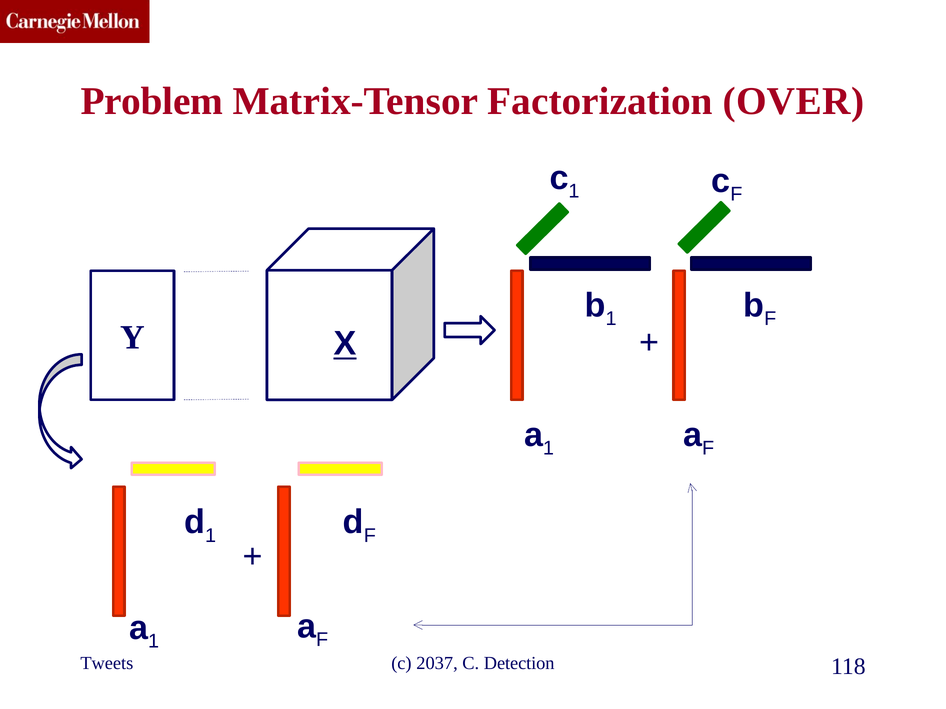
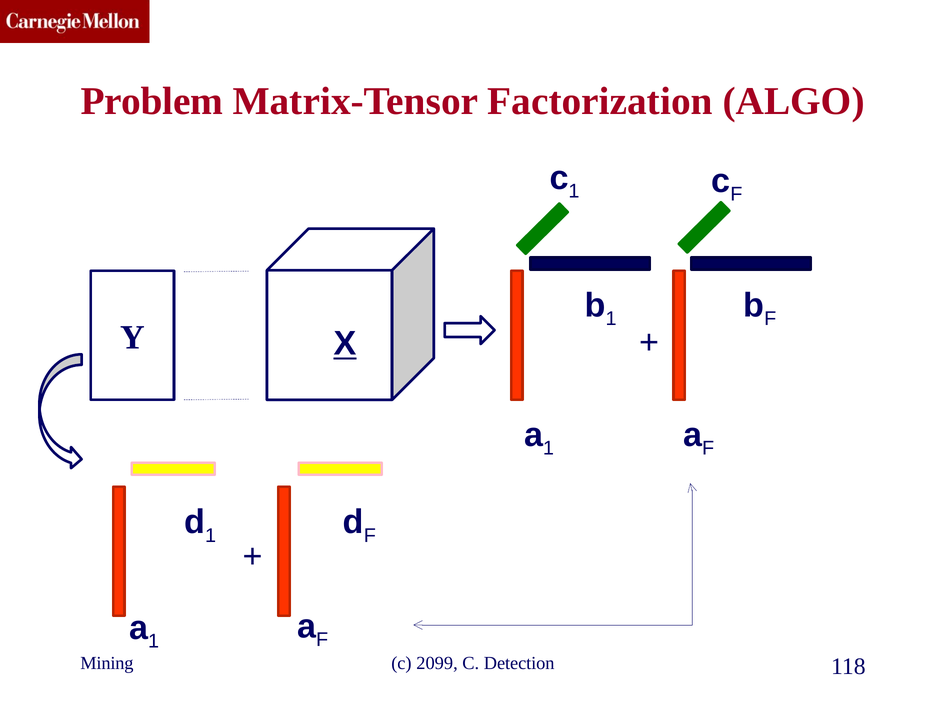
OVER: OVER -> ALGO (794, 101)
Tweets: Tweets -> Mining (107, 664)
2037: 2037 -> 2099 (437, 664)
